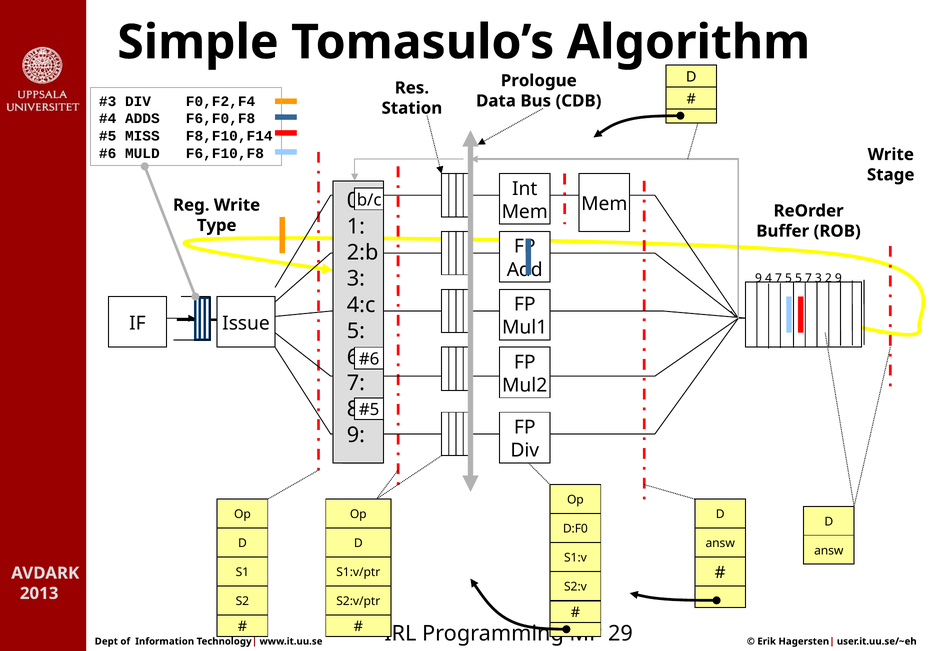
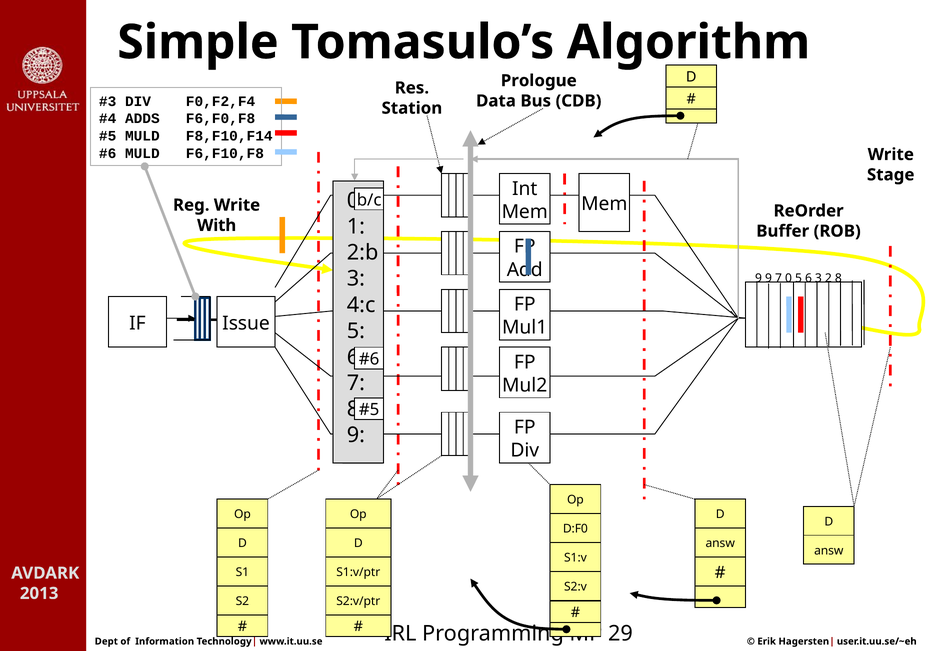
MISS: MISS -> MULD (142, 136)
Type: Type -> With (217, 226)
9 4: 4 -> 9 (769, 279)
7 5: 5 -> 0 (788, 279)
5 7: 7 -> 6 (808, 279)
2 9: 9 -> 8 (838, 279)
